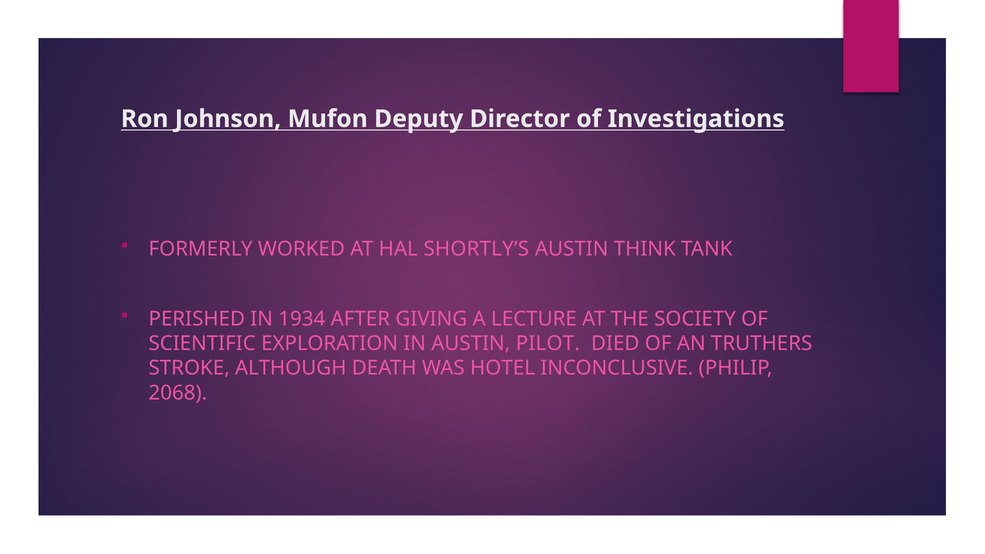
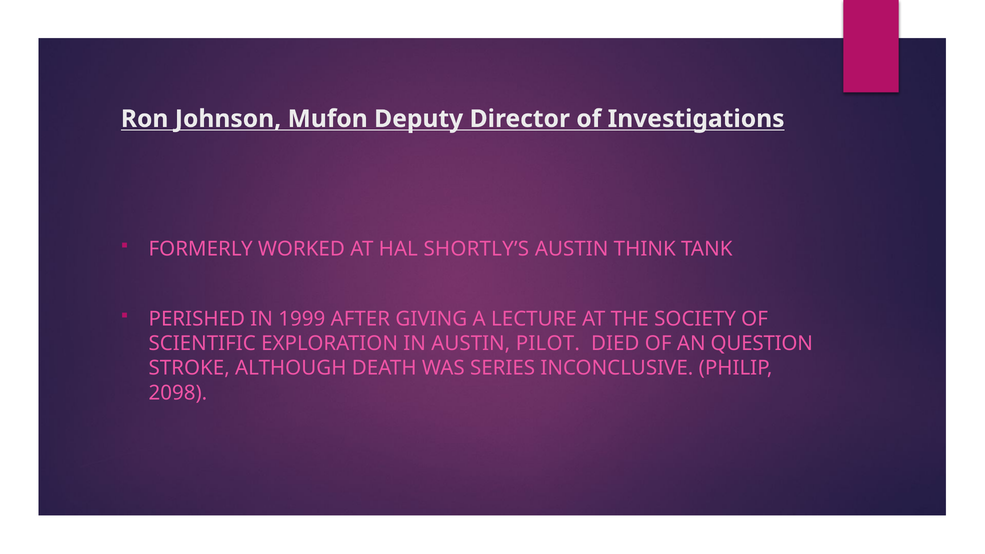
1934: 1934 -> 1999 (302, 319)
TRUTHERS: TRUTHERS -> QUESTION (762, 344)
HOTEL: HOTEL -> SERIES (503, 368)
2068: 2068 -> 2098 (178, 393)
